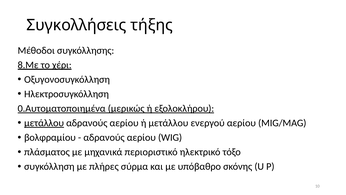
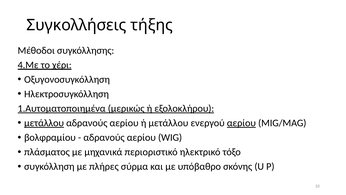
8.Με: 8.Με -> 4.Με (28, 65)
0.Αυτοματοποιημένα: 0.Αυτοματοποιημένα -> 1.Αυτοματοποιημένα (62, 108)
αερίου underline: none -> present (241, 123)
